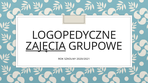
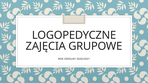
ZAJĘCIA underline: present -> none (46, 46)
